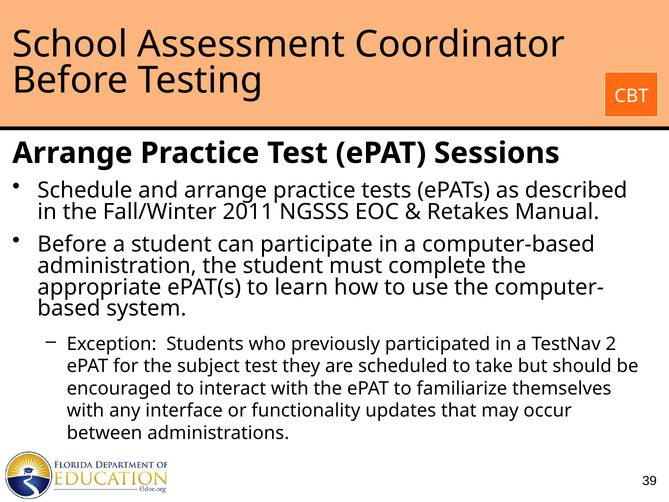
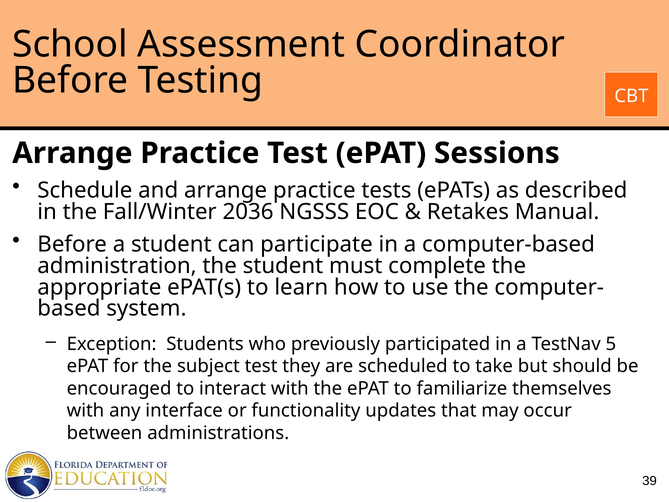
2011: 2011 -> 2036 (248, 212)
2: 2 -> 5 (611, 344)
